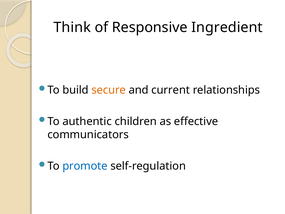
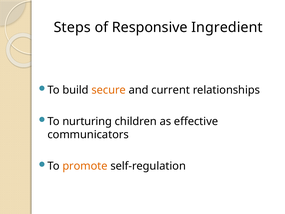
Think: Think -> Steps (72, 27)
authentic: authentic -> nurturing (87, 121)
promote colour: blue -> orange (85, 166)
